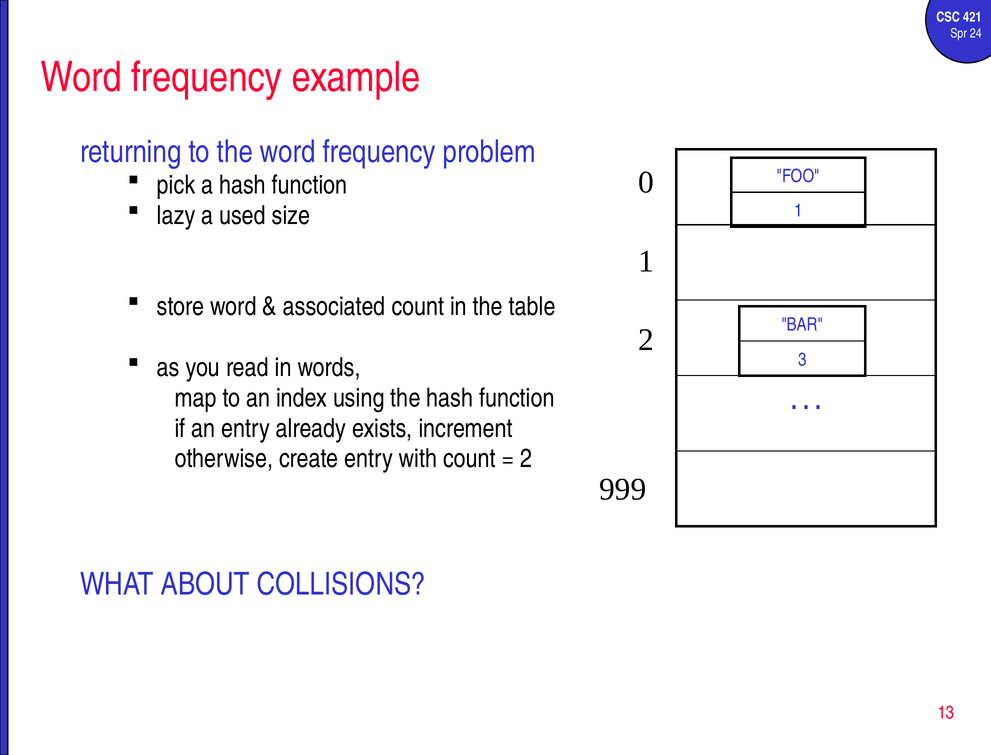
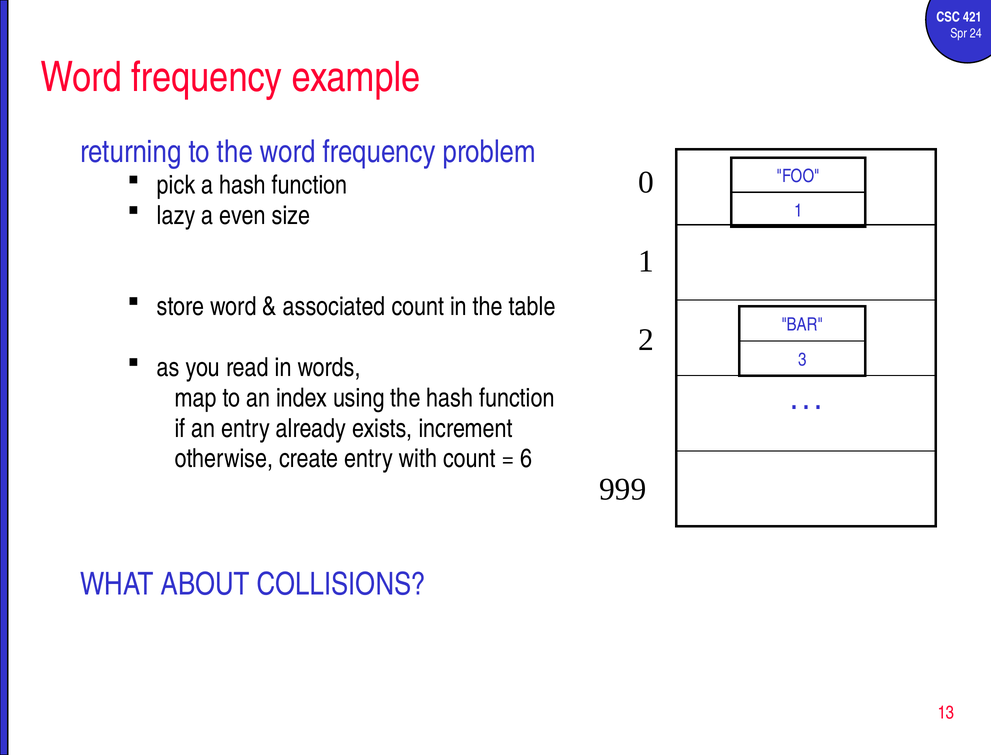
used: used -> even (242, 216)
2: 2 -> 6 (526, 459)
